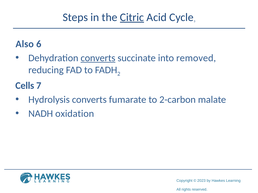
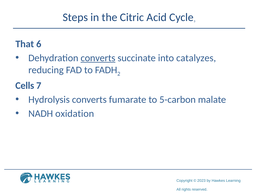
Citric underline: present -> none (132, 17)
Also: Also -> That (25, 44)
removed: removed -> catalyzes (196, 58)
2-carbon: 2-carbon -> 5-carbon (178, 100)
